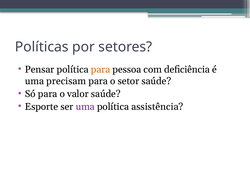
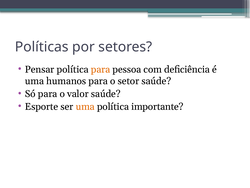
precisam: precisam -> humanos (66, 81)
uma colour: purple -> orange (85, 106)
assistência: assistência -> importante (157, 106)
